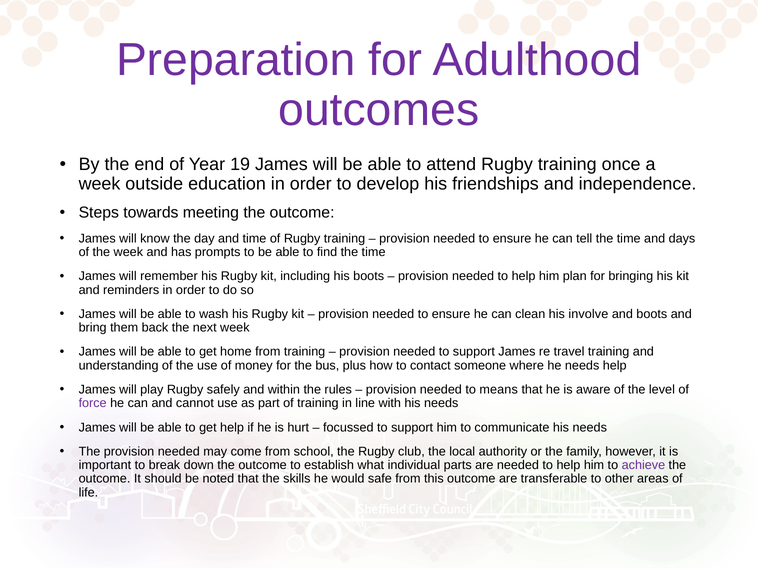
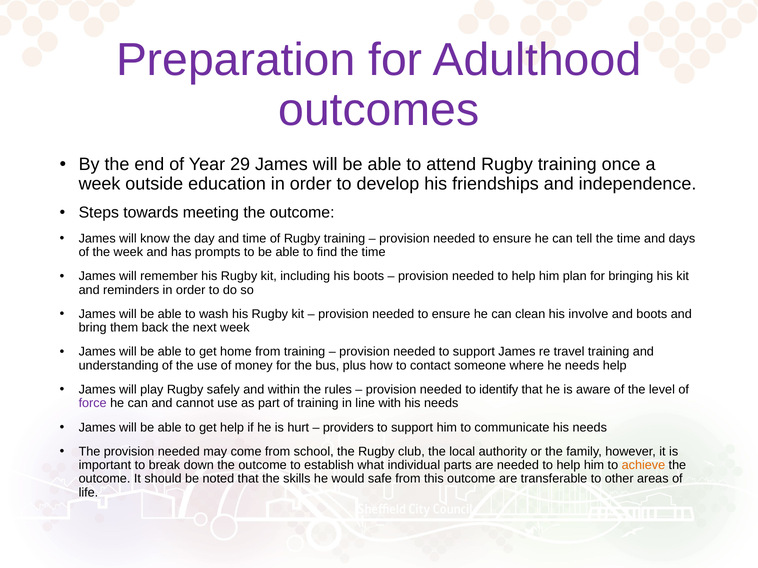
19: 19 -> 29 (240, 165)
means: means -> identify (499, 390)
focussed: focussed -> providers (348, 428)
achieve colour: purple -> orange (643, 466)
